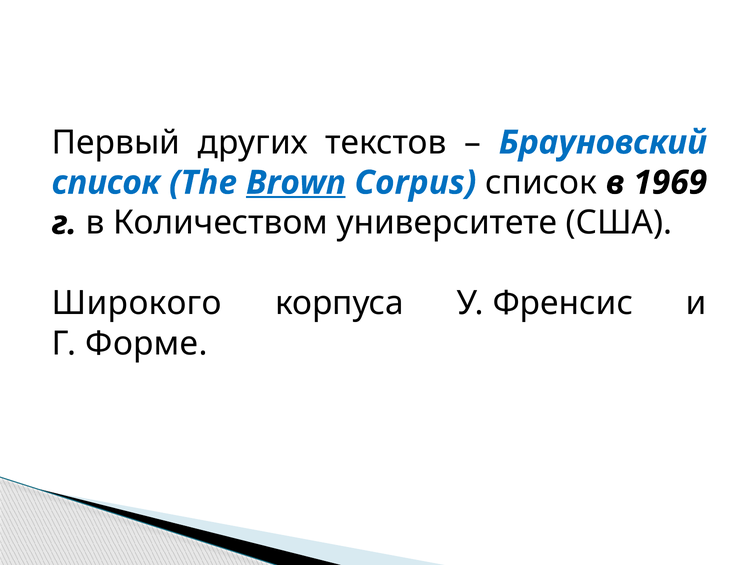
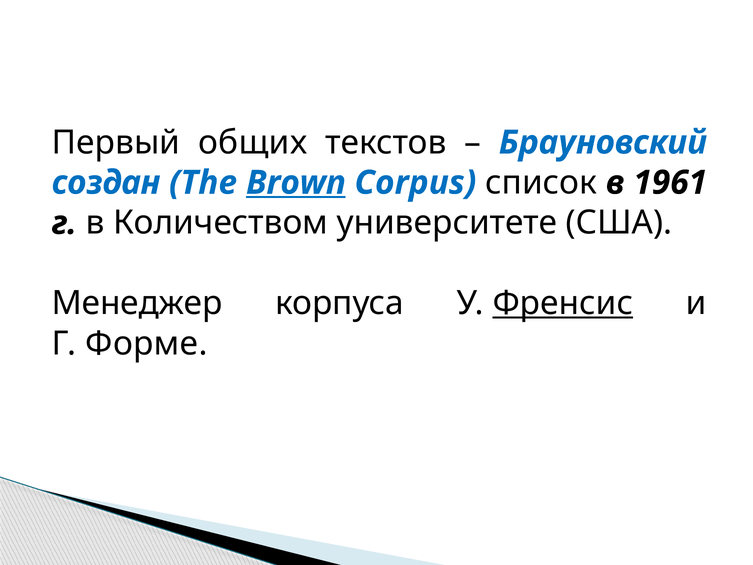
других: других -> общих (253, 142)
список: список -> создан (106, 183)
1969: 1969 -> 1961 (670, 183)
Широкого: Широкого -> Менеджер (137, 303)
Френсис underline: none -> present (563, 303)
